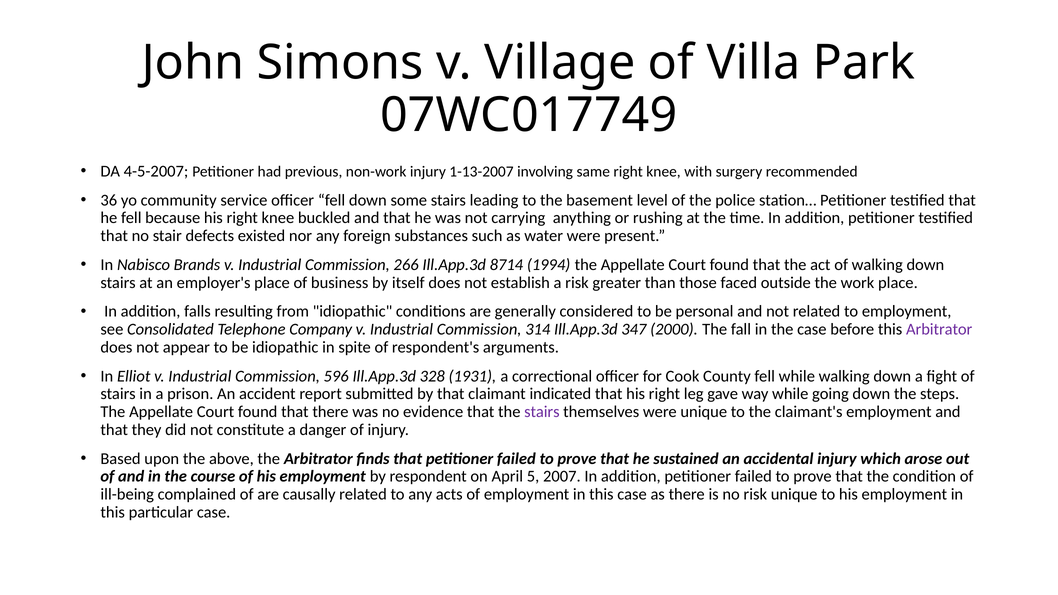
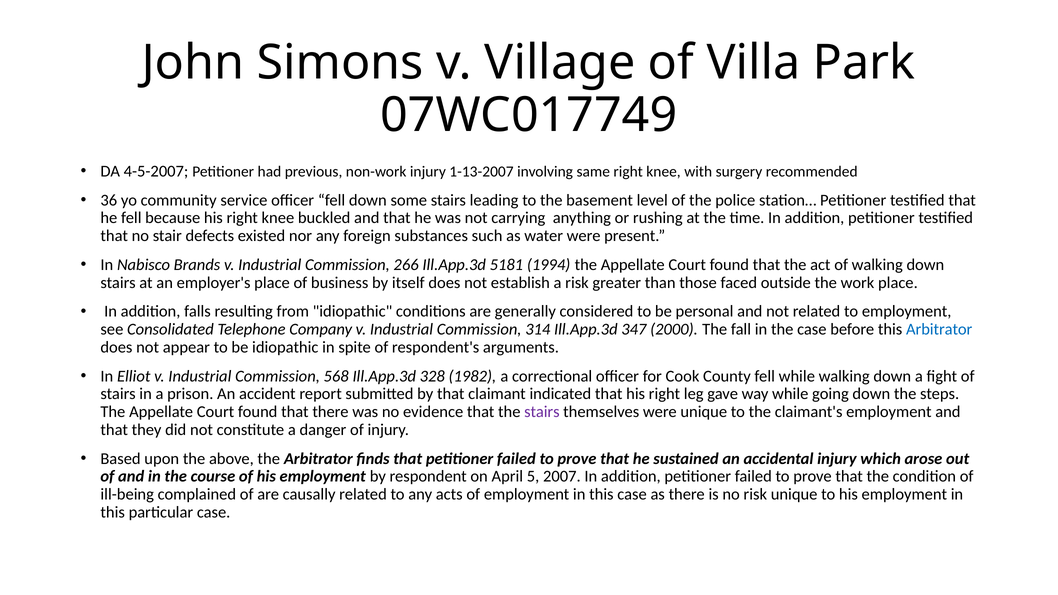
8714: 8714 -> 5181 (506, 265)
Arbitrator colour: purple -> blue (939, 329)
596: 596 -> 568 (336, 376)
1931: 1931 -> 1982 (472, 376)
